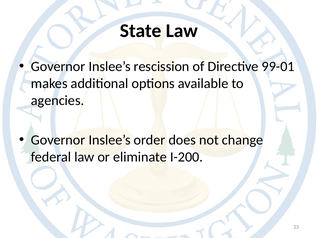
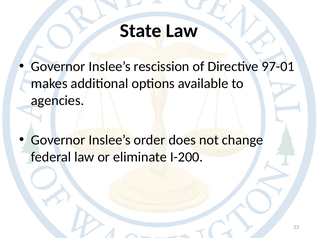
99-01: 99-01 -> 97-01 (278, 67)
